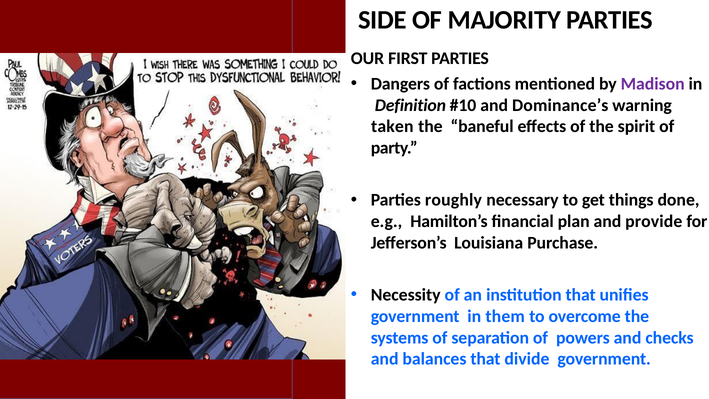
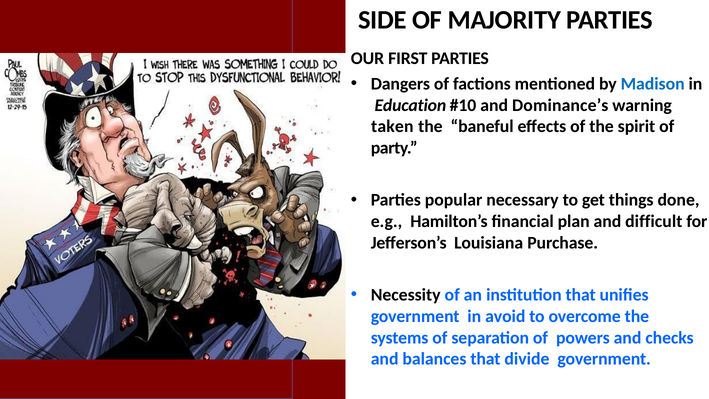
Madison colour: purple -> blue (653, 84)
Definition: Definition -> Education (410, 105)
roughly: roughly -> popular (454, 200)
provide: provide -> difficult (654, 221)
them: them -> avoid (505, 316)
